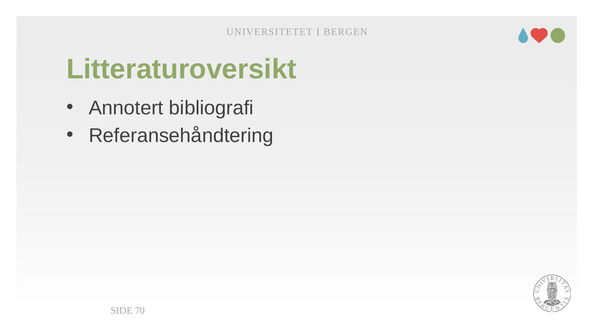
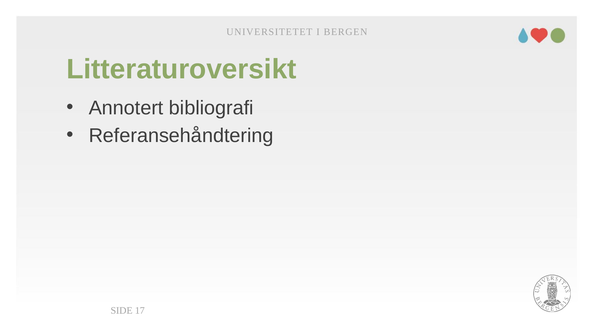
70: 70 -> 17 (140, 311)
